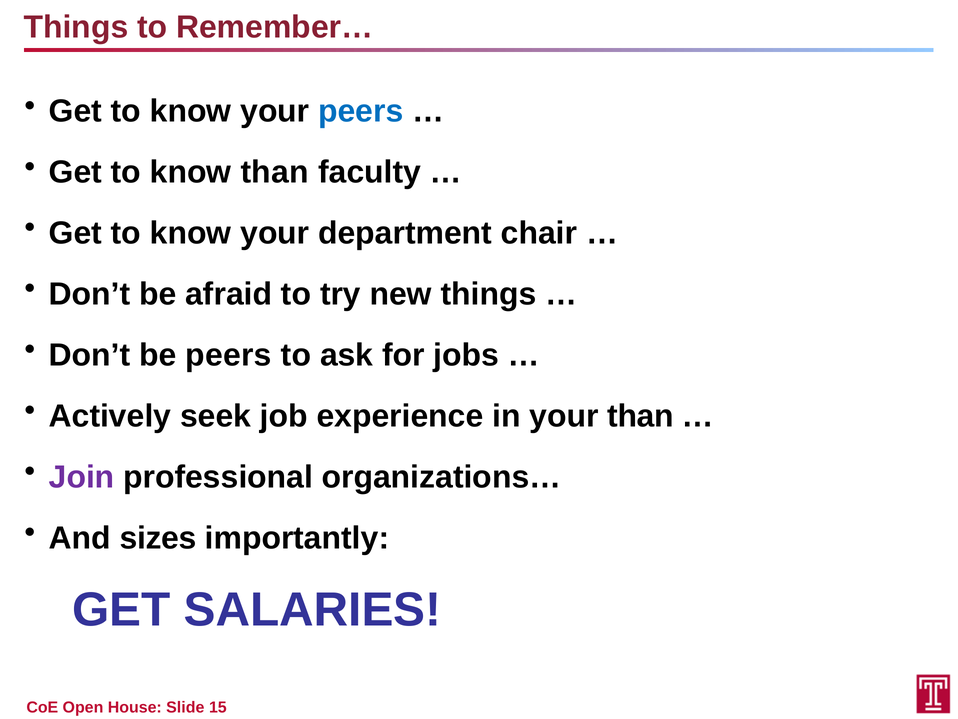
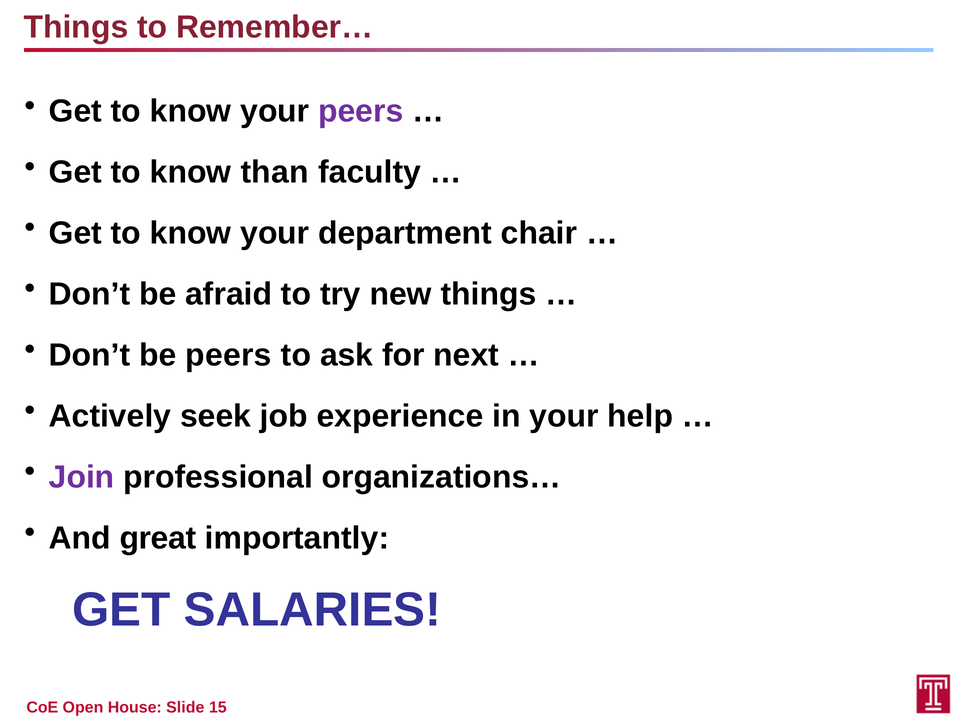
peers colour: blue -> purple (361, 111)
jobs: jobs -> next (466, 355)
your than: than -> help (640, 416)
sizes: sizes -> great (158, 538)
